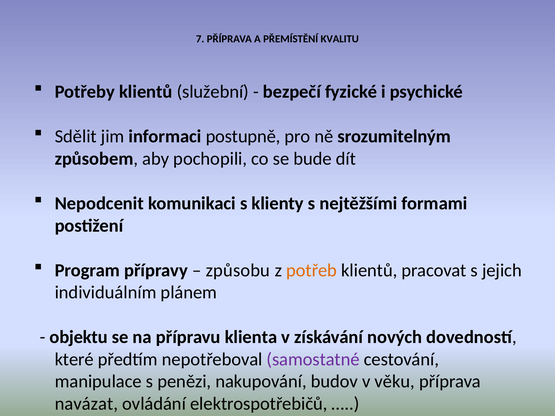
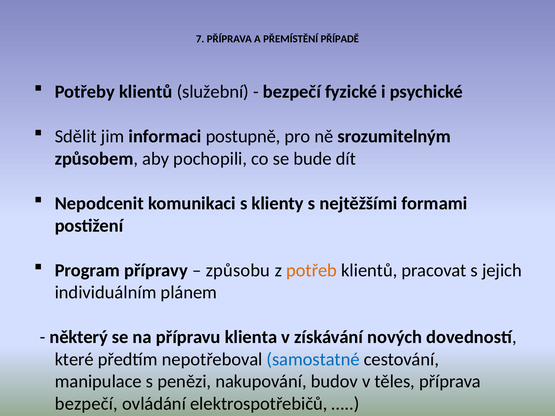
KVALITU: KVALITU -> PŘÍPADĚ (340, 39)
objektu: objektu -> některý (79, 337)
samostatné colour: purple -> blue (313, 360)
věku: věku -> těles (395, 382)
navázat: navázat -> bezpečí (86, 404)
